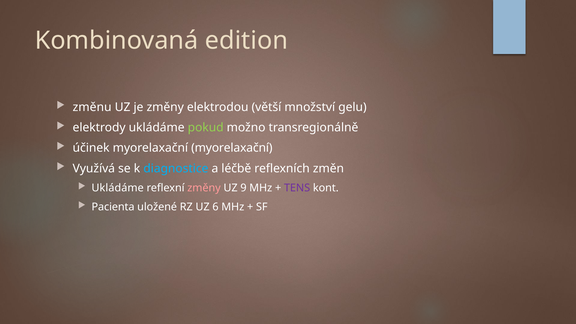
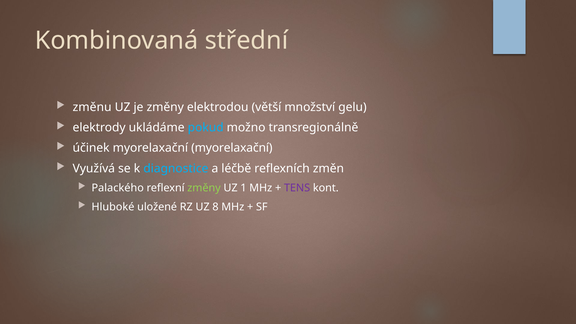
edition: edition -> střední (246, 40)
pokud colour: light green -> light blue (206, 128)
Ukládáme: Ukládáme -> Palackého (118, 188)
změny colour: pink -> light green (204, 188)
9: 9 -> 1 (243, 188)
Pacienta: Pacienta -> Hluboké (113, 207)
6: 6 -> 8 (216, 207)
